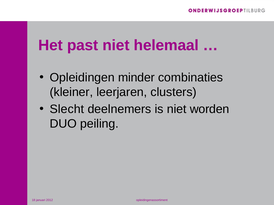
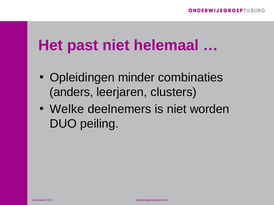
kleiner: kleiner -> anders (71, 92)
Slecht: Slecht -> Welke (67, 109)
